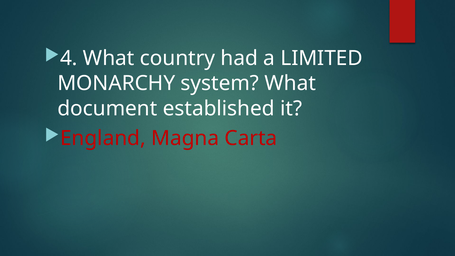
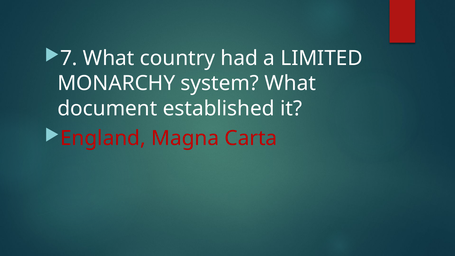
4: 4 -> 7 (69, 58)
